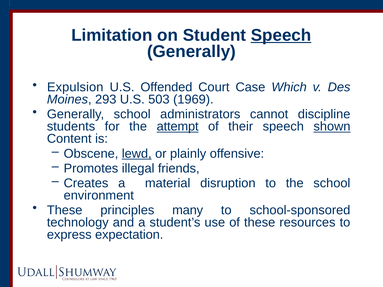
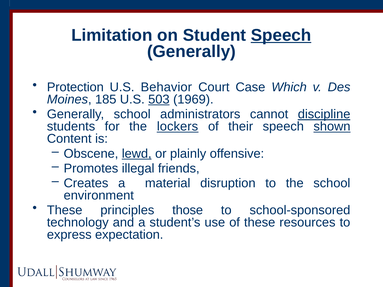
Expulsion: Expulsion -> Protection (75, 87)
Offended: Offended -> Behavior (166, 87)
293: 293 -> 185 (106, 100)
503 underline: none -> present (159, 100)
discipline underline: none -> present (324, 114)
attempt: attempt -> lockers (178, 127)
many: many -> those (188, 210)
